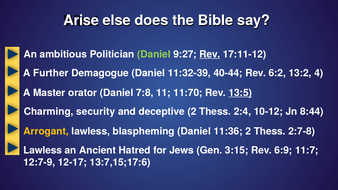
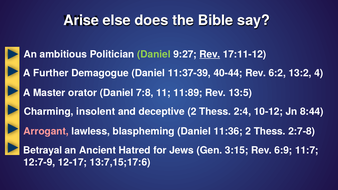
11:32-39: 11:32-39 -> 11:37-39 (189, 73)
11:70: 11:70 -> 11:89 (188, 93)
13:5 underline: present -> none (240, 93)
security: security -> insolent (96, 112)
Arrogant colour: yellow -> pink (46, 131)
Lawless: Lawless -> Betrayal (43, 150)
